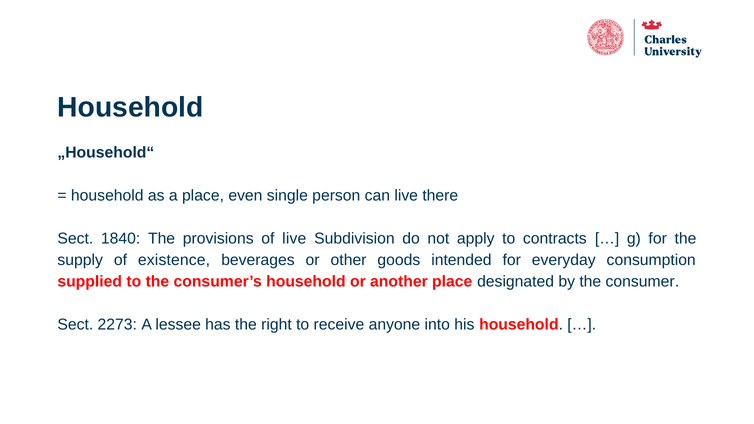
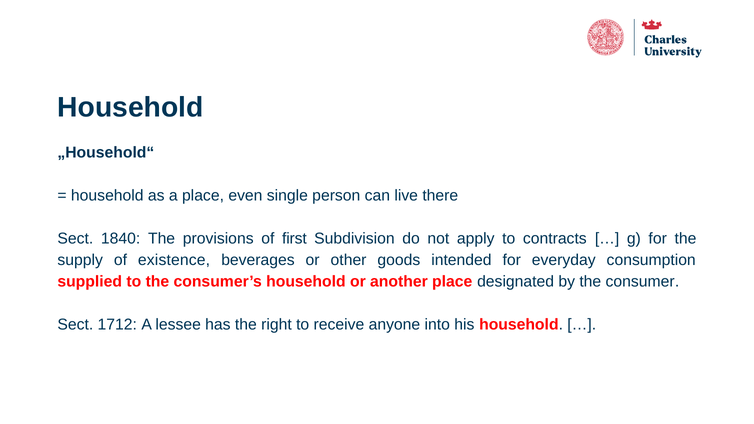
of live: live -> first (294, 239)
2273: 2273 -> 1712 (117, 325)
